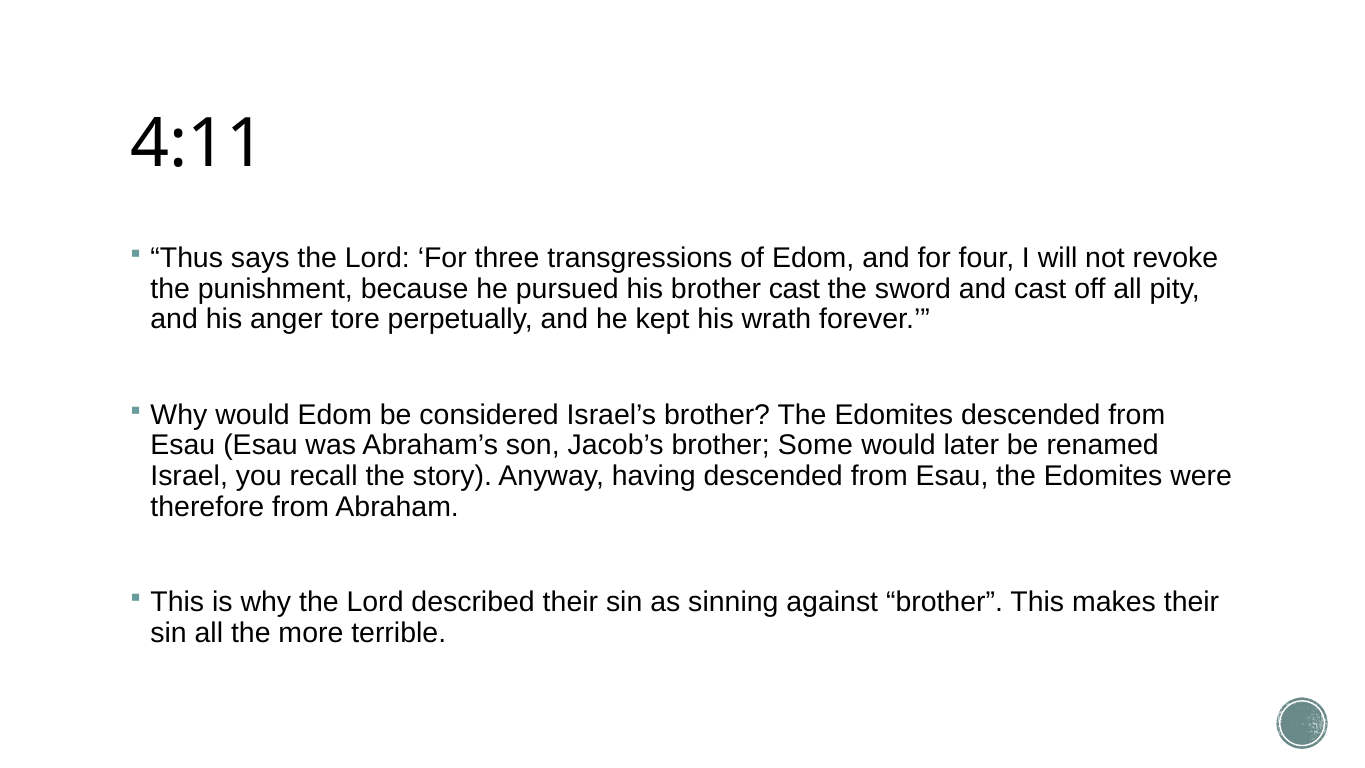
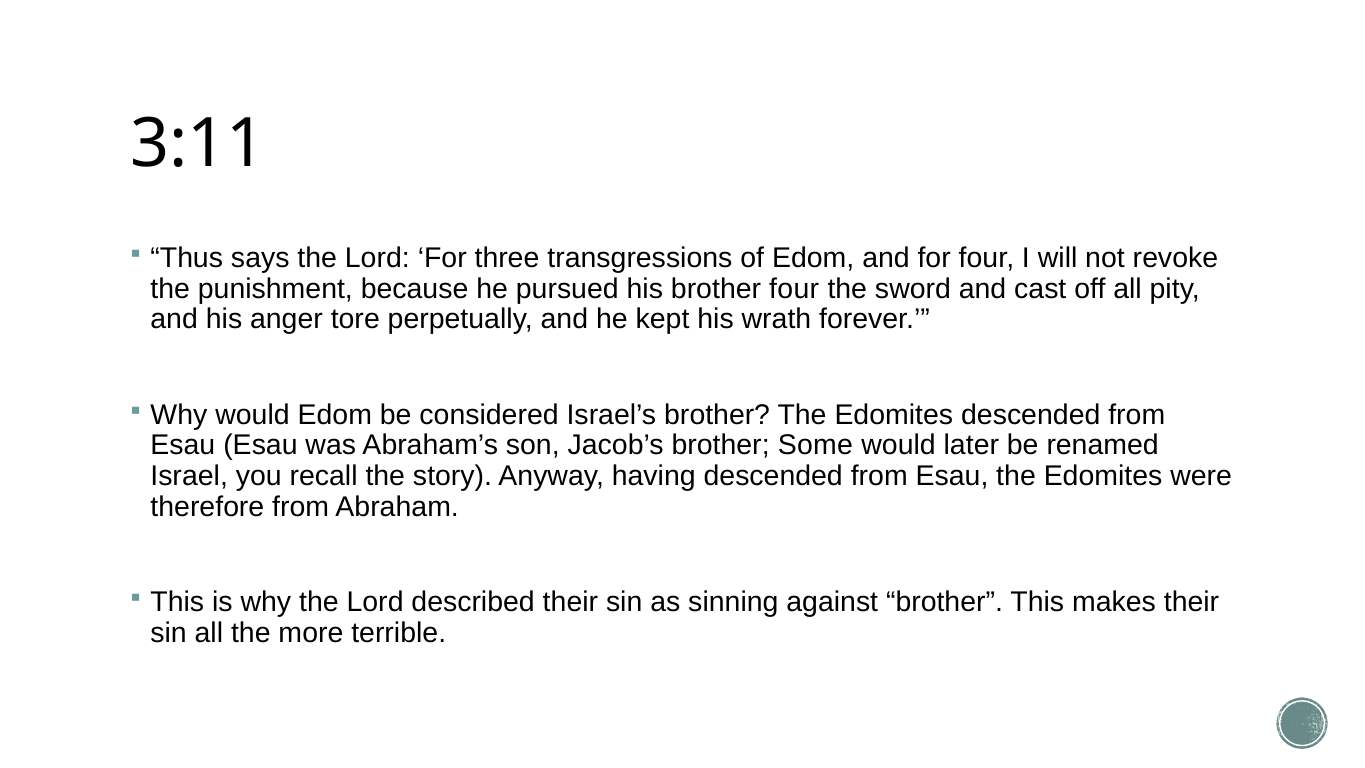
4:11: 4:11 -> 3:11 (198, 144)
brother cast: cast -> four (794, 289)
